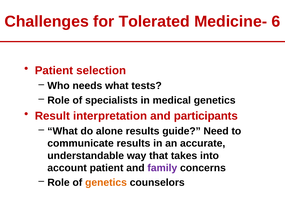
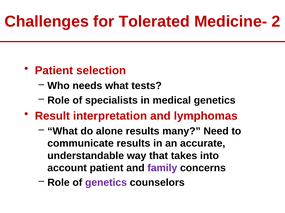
6: 6 -> 2 (276, 22)
participants: participants -> lymphomas (206, 116)
guide: guide -> many (181, 132)
genetics colour: orange -> purple (106, 183)
